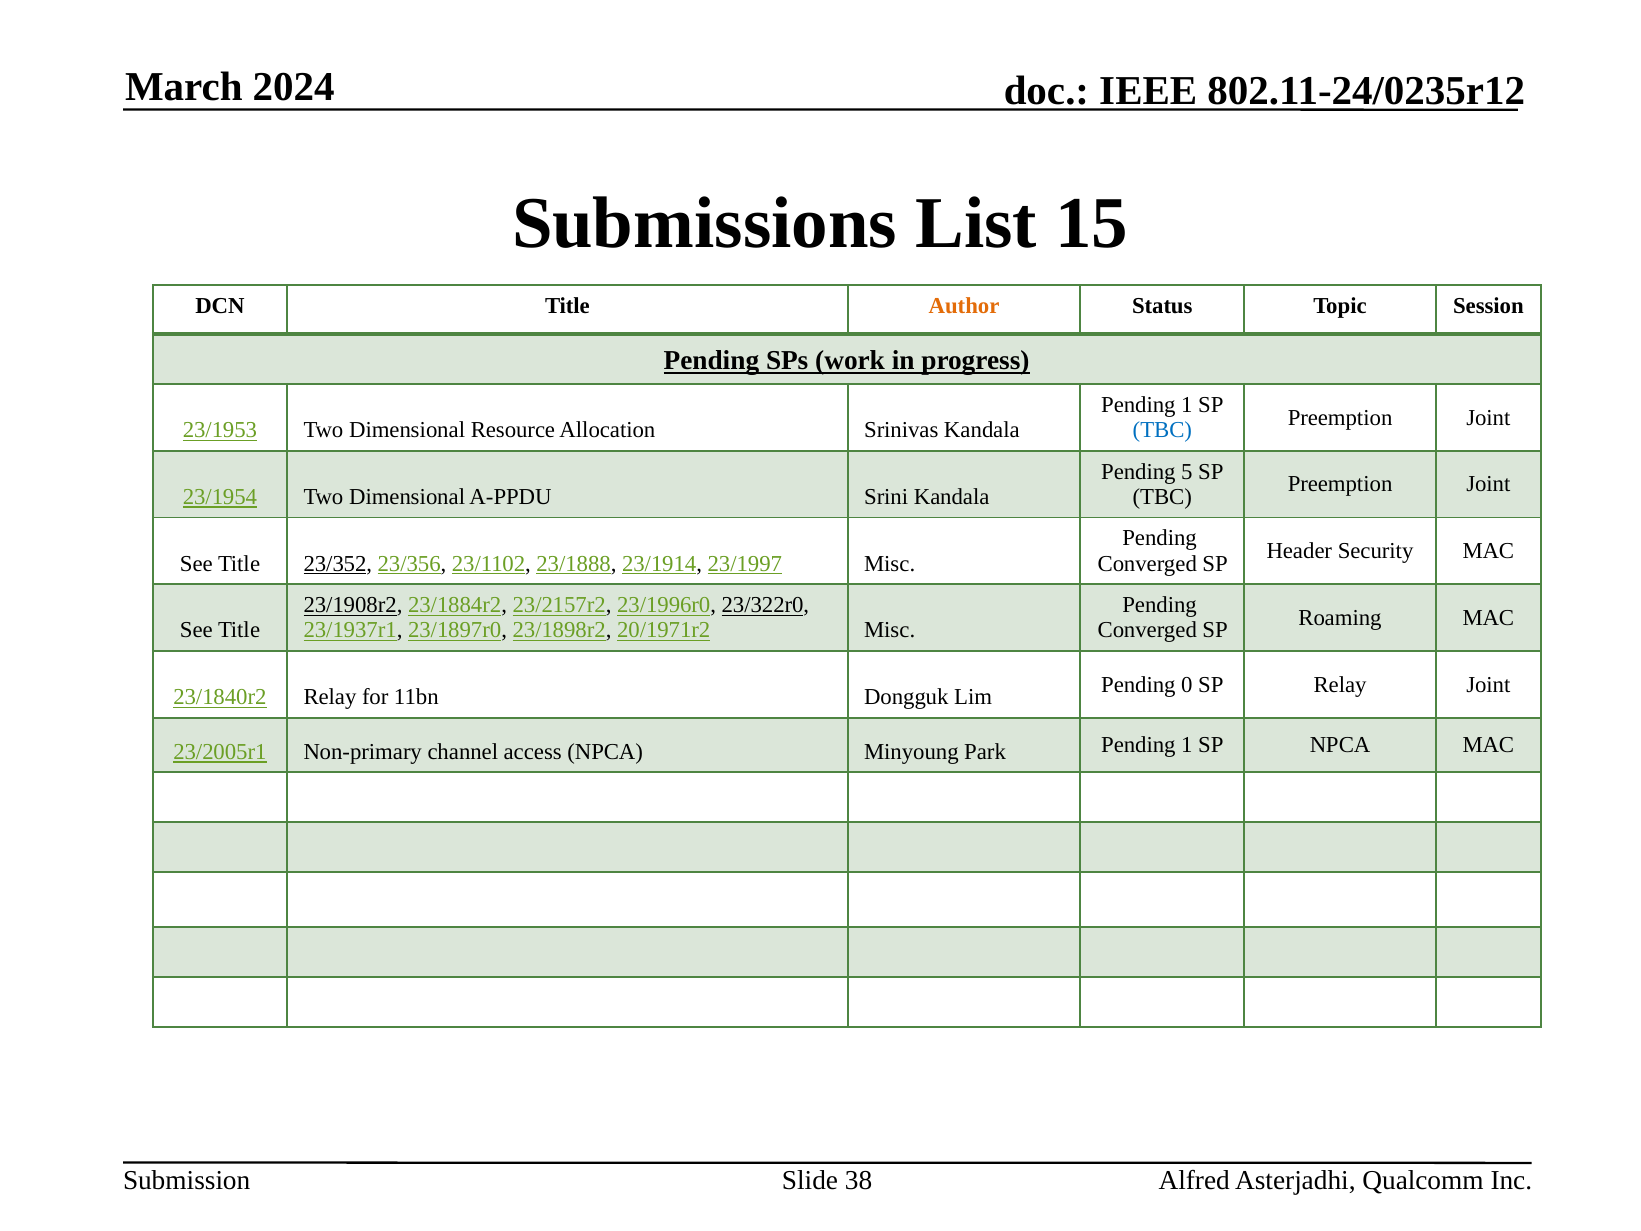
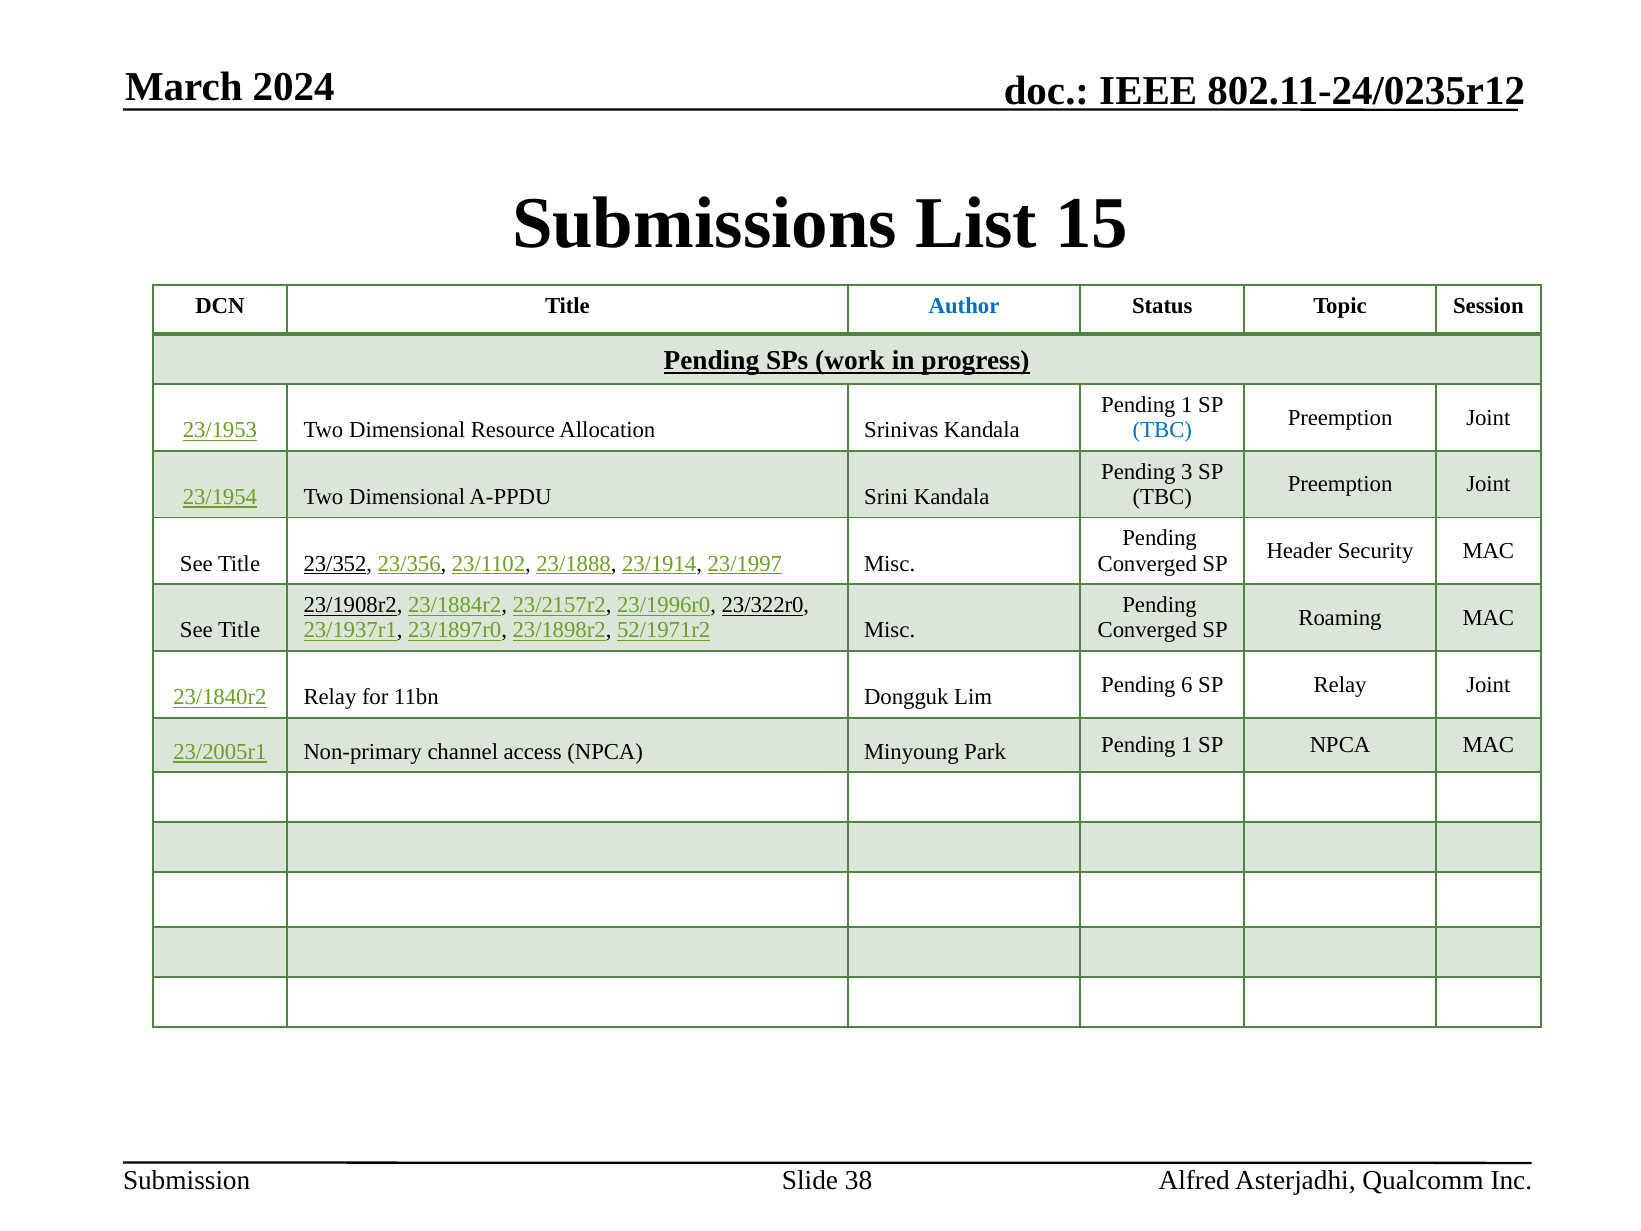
Author colour: orange -> blue (964, 306)
5: 5 -> 3 (1187, 472)
20/1971r2: 20/1971r2 -> 52/1971r2 (664, 630)
0: 0 -> 6 (1187, 684)
